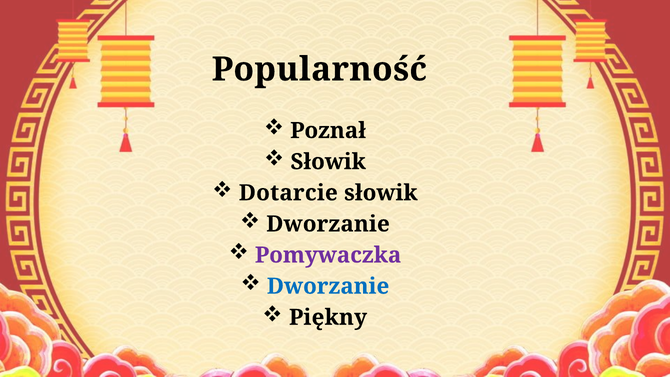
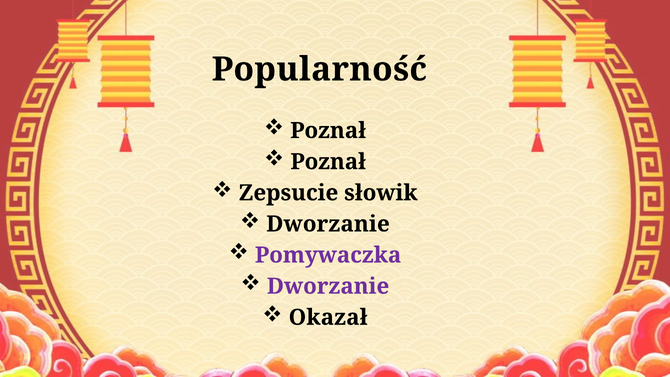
Słowik: Słowik -> Poznał (328, 162)
Dotarcie: Dotarcie -> Zepsucie (288, 193)
Dworzanie colour: blue -> purple (328, 286)
Piękny: Piękny -> Okazał (328, 317)
